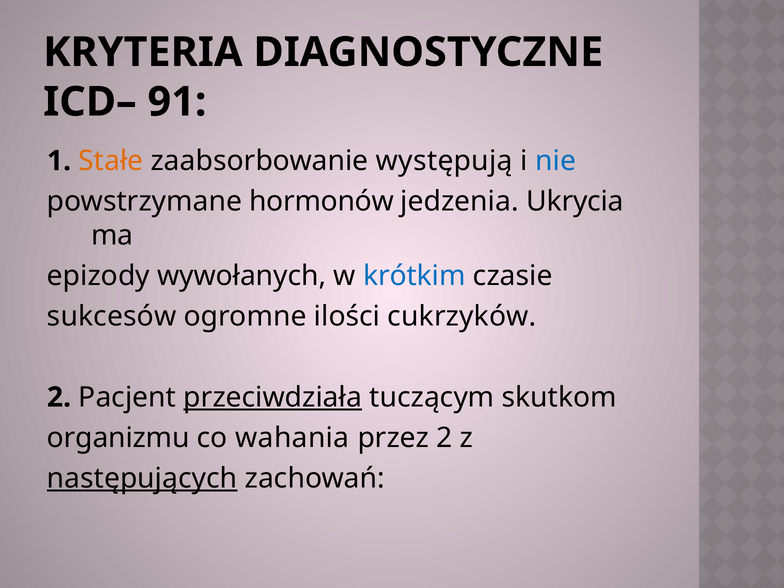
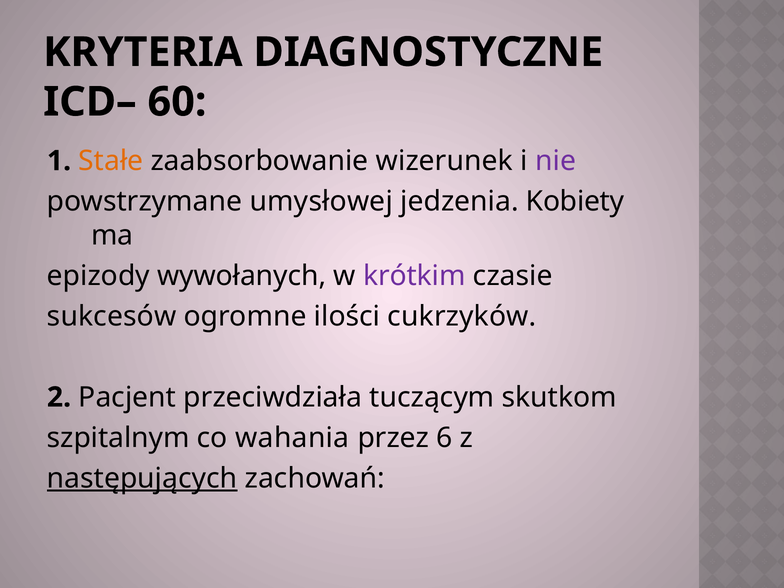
91: 91 -> 60 (177, 102)
występują: występują -> wizerunek (444, 161)
nie colour: blue -> purple (556, 161)
hormonów: hormonów -> umysłowej (321, 201)
Ukrycia: Ukrycia -> Kobiety (575, 201)
krótkim colour: blue -> purple (414, 276)
przeciwdziała underline: present -> none (273, 397)
organizmu: organizmu -> szpitalnym (118, 438)
przez 2: 2 -> 6 (444, 438)
